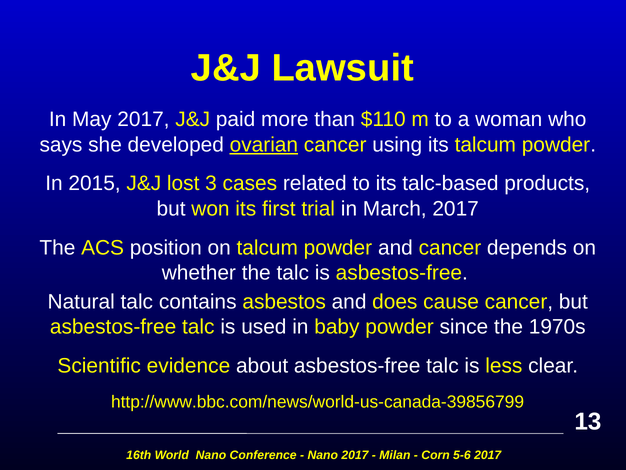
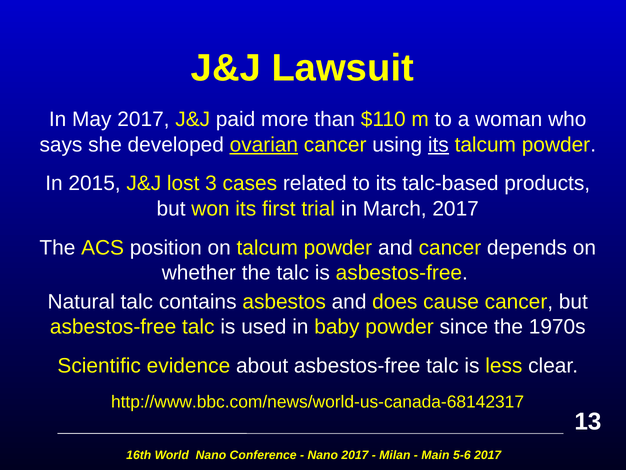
its underline: none -> present (438, 144)
http://www.bbc.com/news/world-us-canada-39856799: http://www.bbc.com/news/world-us-canada-39856799 -> http://www.bbc.com/news/world-us-canada-68142317 (318, 401)
Corn: Corn -> Main (435, 455)
